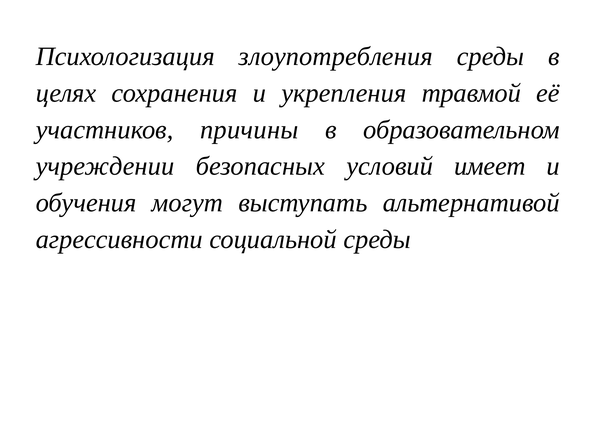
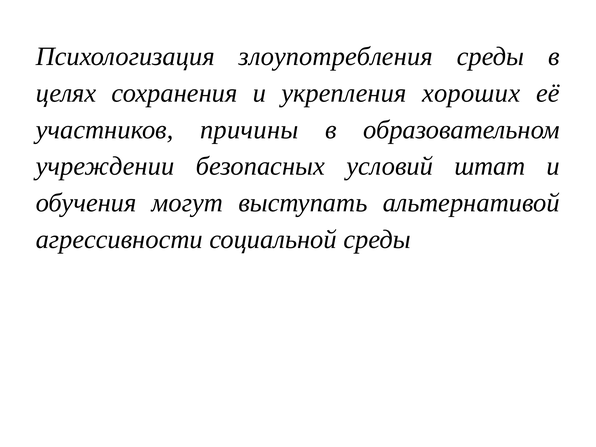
травмой: травмой -> хороших (471, 93)
имеет: имеет -> штат (490, 166)
